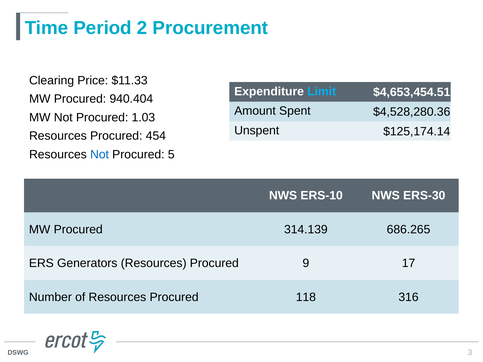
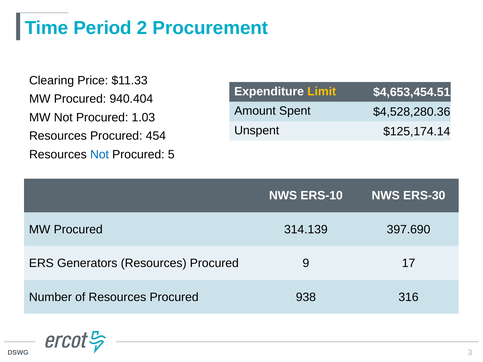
Limit colour: light blue -> yellow (322, 91)
686.265: 686.265 -> 397.690 (409, 230)
118: 118 -> 938 (306, 297)
